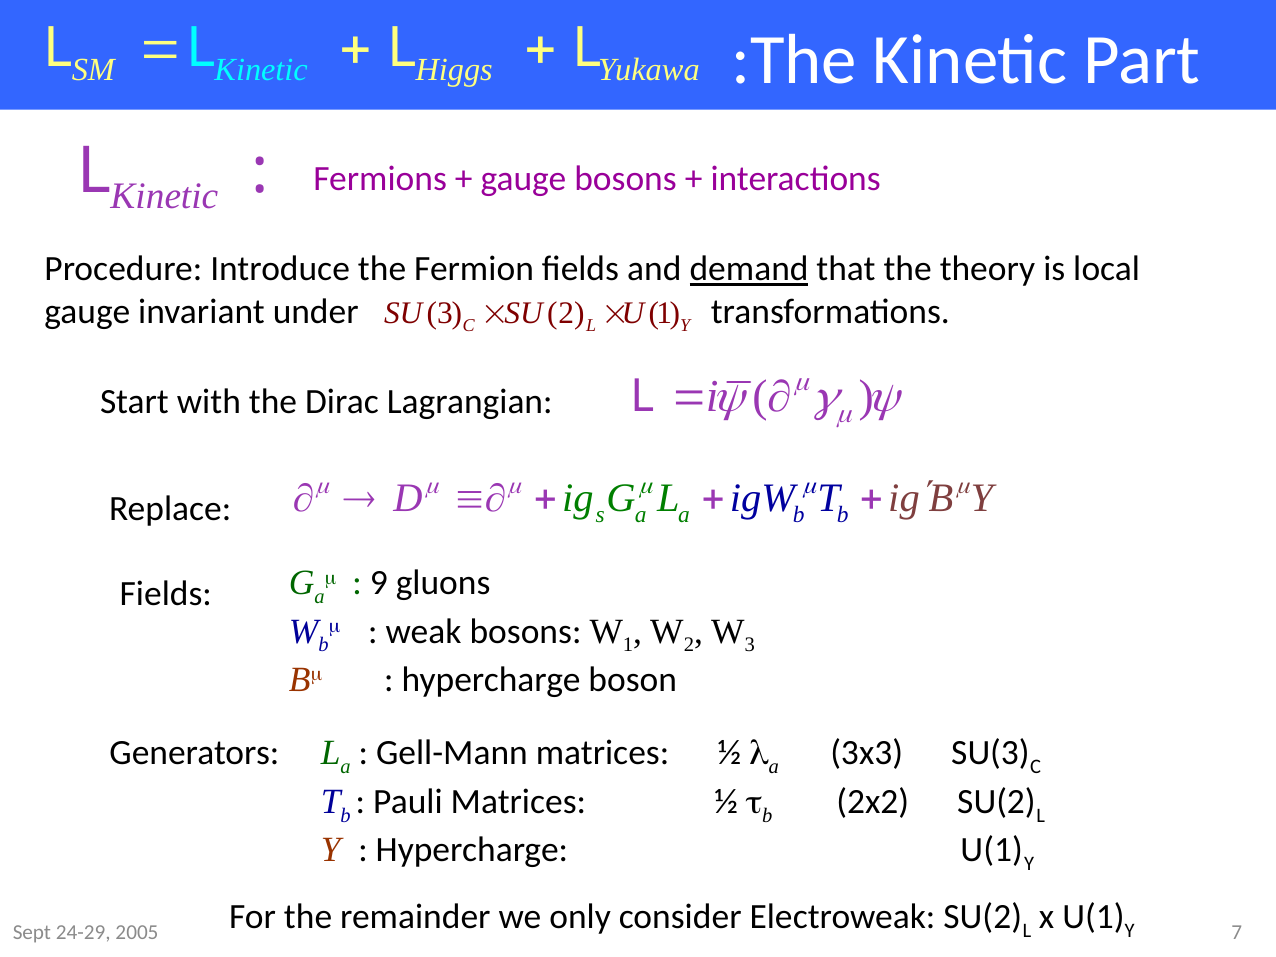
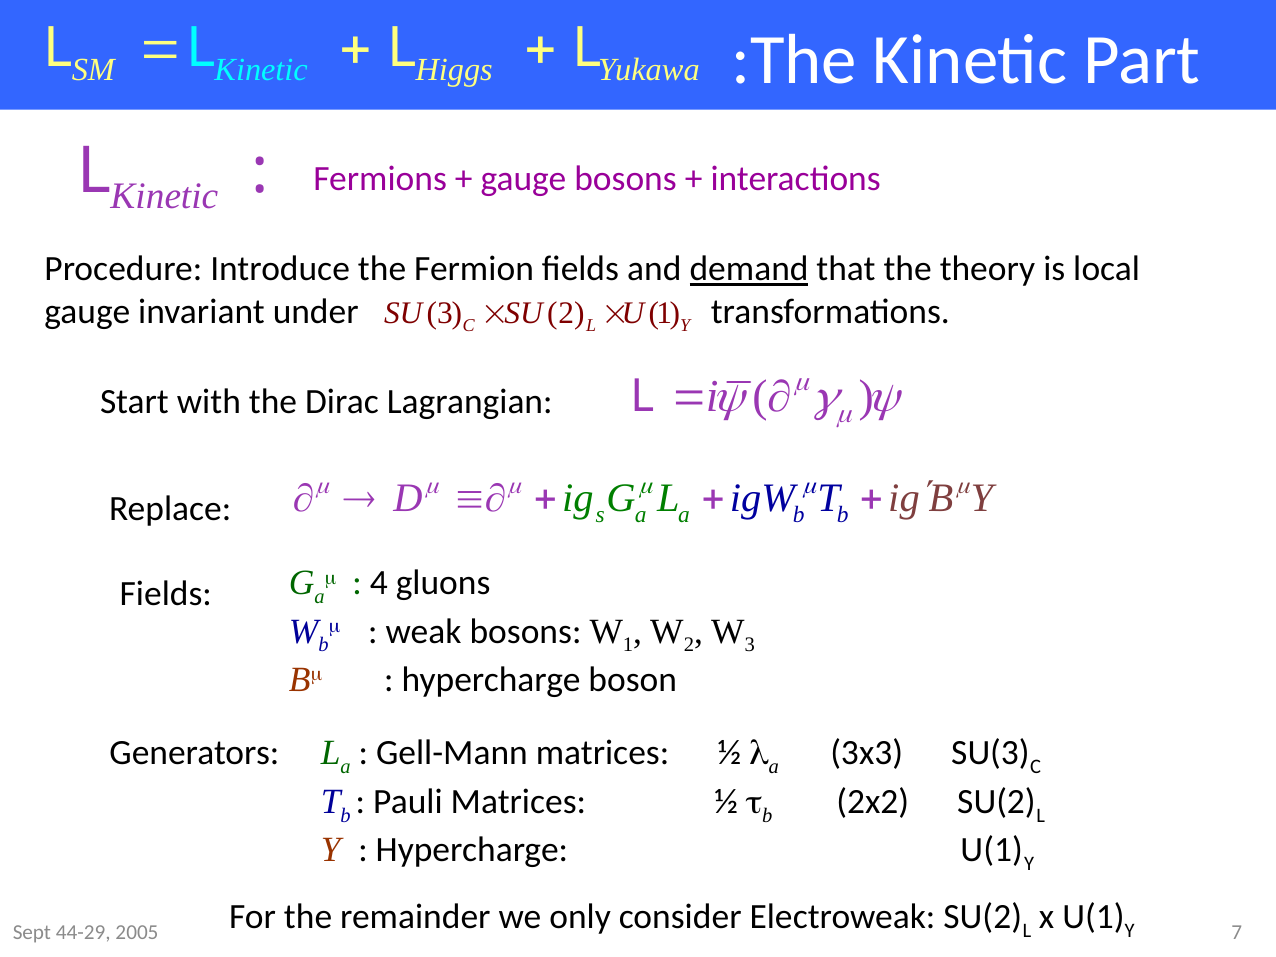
9: 9 -> 4 (379, 583)
24-29: 24-29 -> 44-29 (83, 933)
